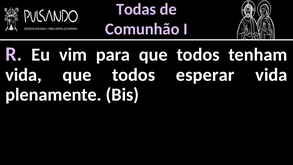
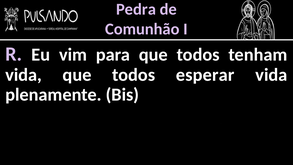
Todas: Todas -> Pedra (136, 9)
